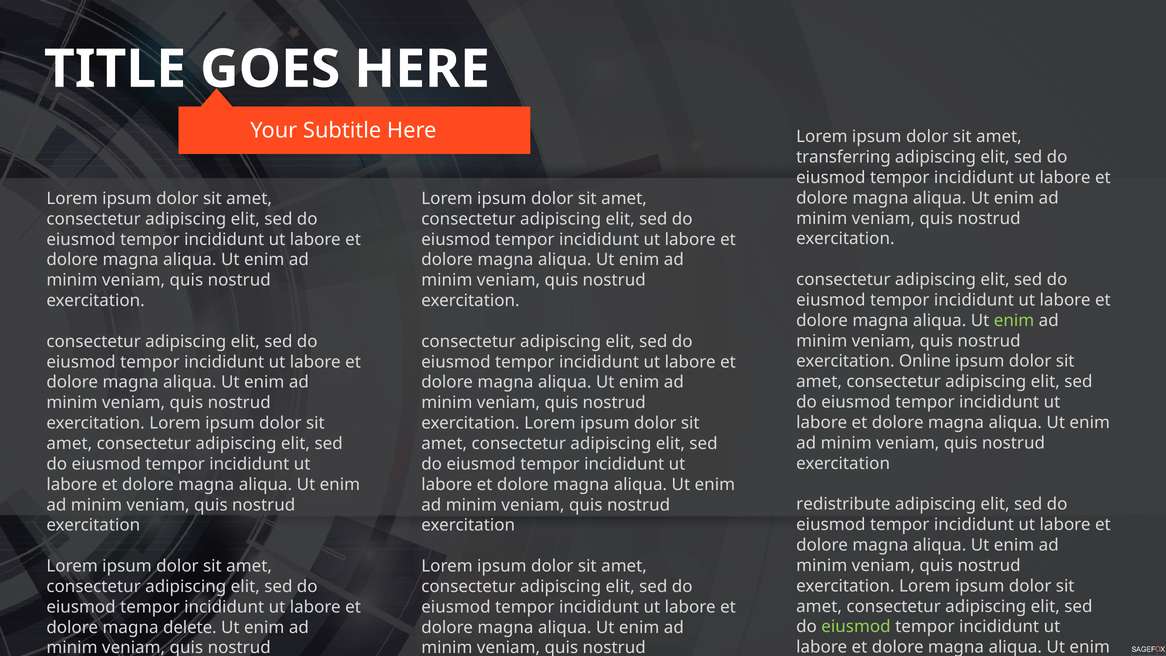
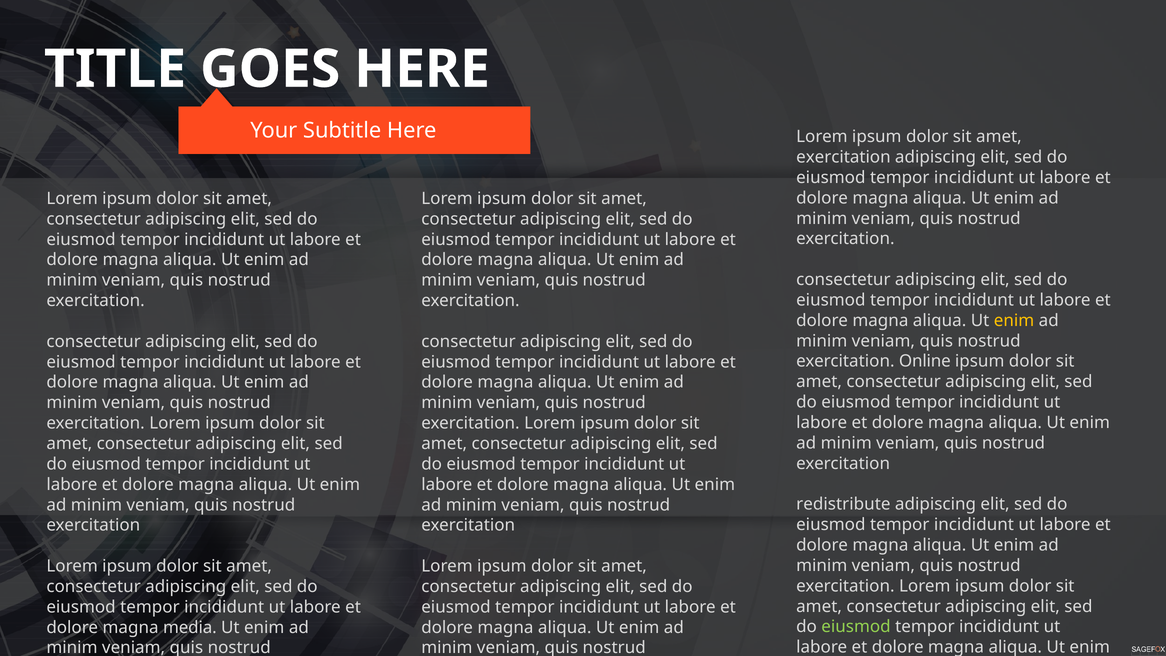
transferring: transferring -> exercitation (843, 157)
enim colour: light green -> yellow (1014, 320)
delete: delete -> media (190, 627)
